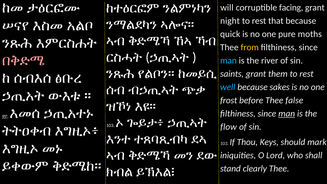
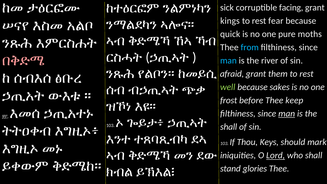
will: will -> sick (227, 8)
night: night -> kings (230, 21)
that: that -> fear (276, 21)
from colour: yellow -> light blue (250, 47)
saints: saints -> afraid (232, 74)
well colour: light blue -> light green (228, 87)
false: false -> keep (294, 100)
flow: flow -> shall (229, 127)
Lord underline: none -> present (276, 155)
clearly: clearly -> glories (255, 169)
